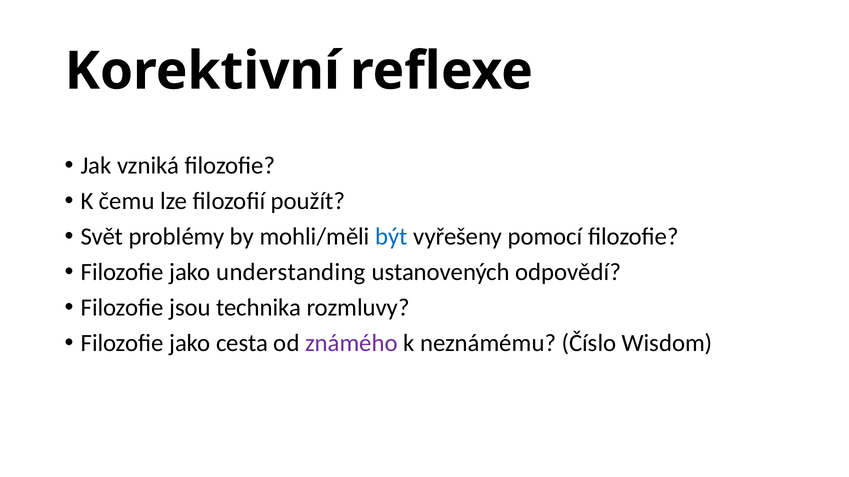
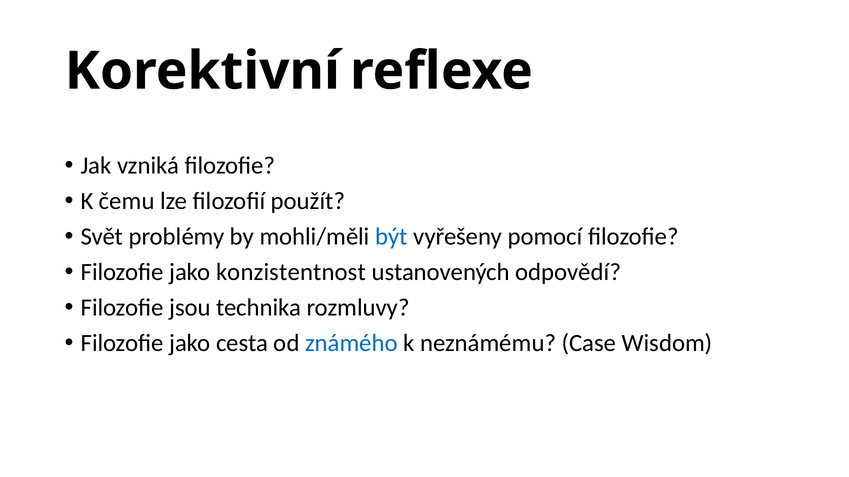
understanding: understanding -> konzistentnost (291, 272)
známého colour: purple -> blue (351, 344)
Číslo: Číslo -> Case (589, 344)
